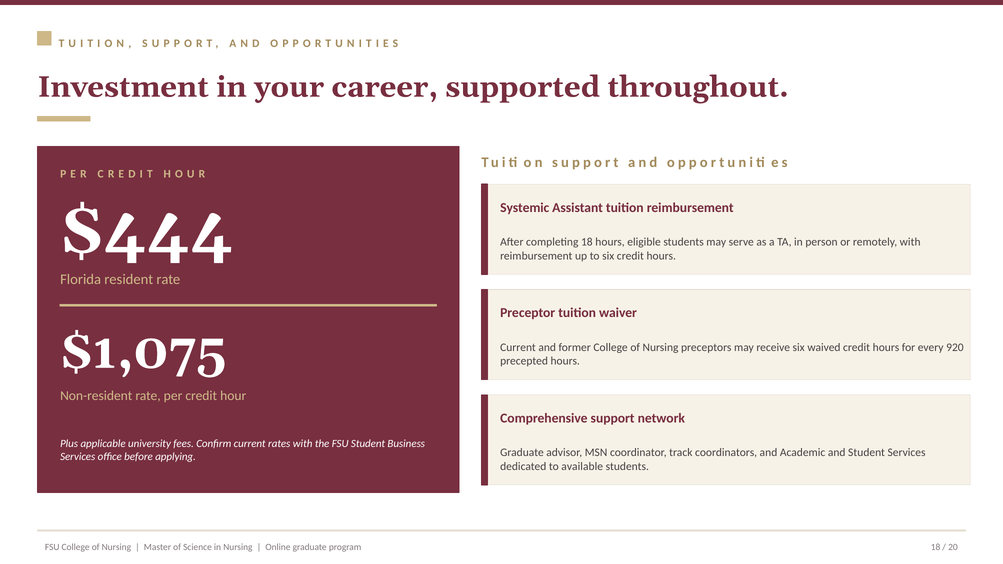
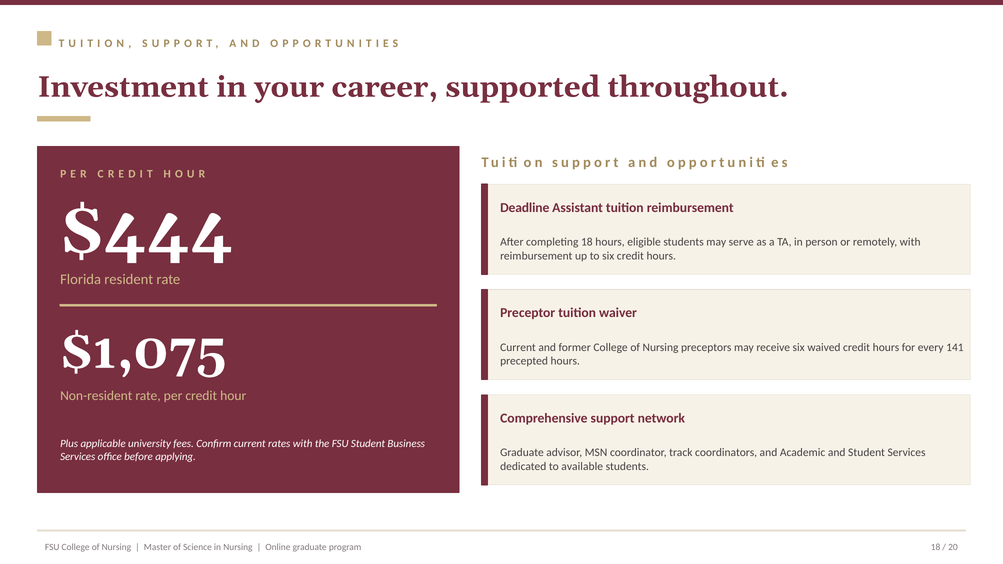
Systemic: Systemic -> Deadline (525, 208)
920: 920 -> 141 (955, 347)
